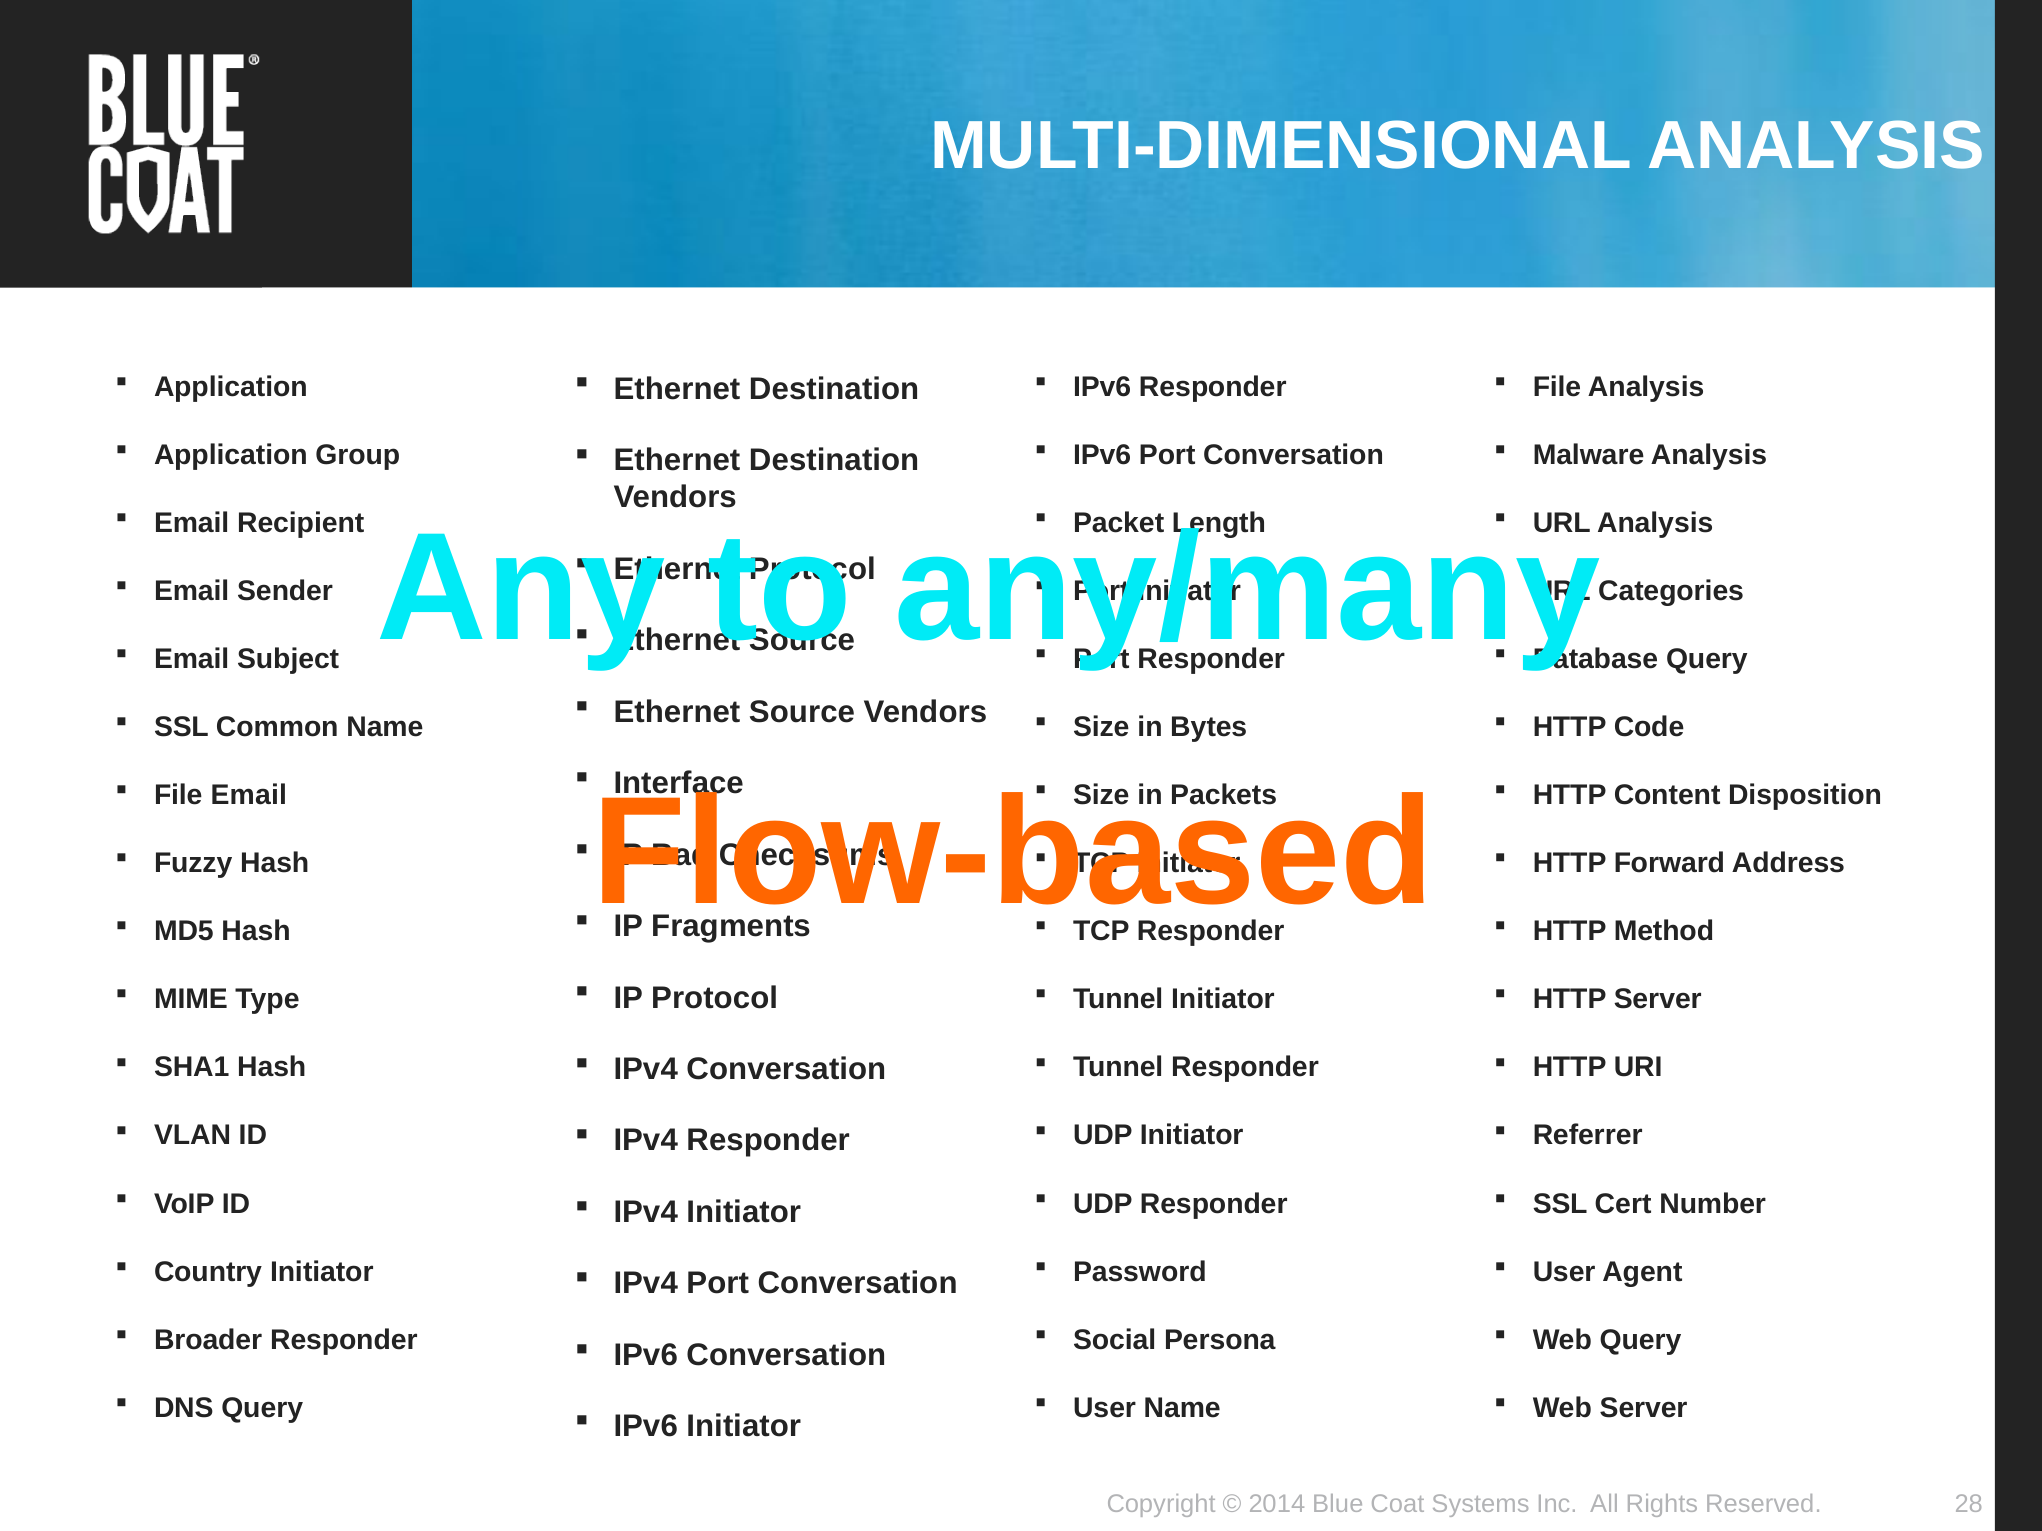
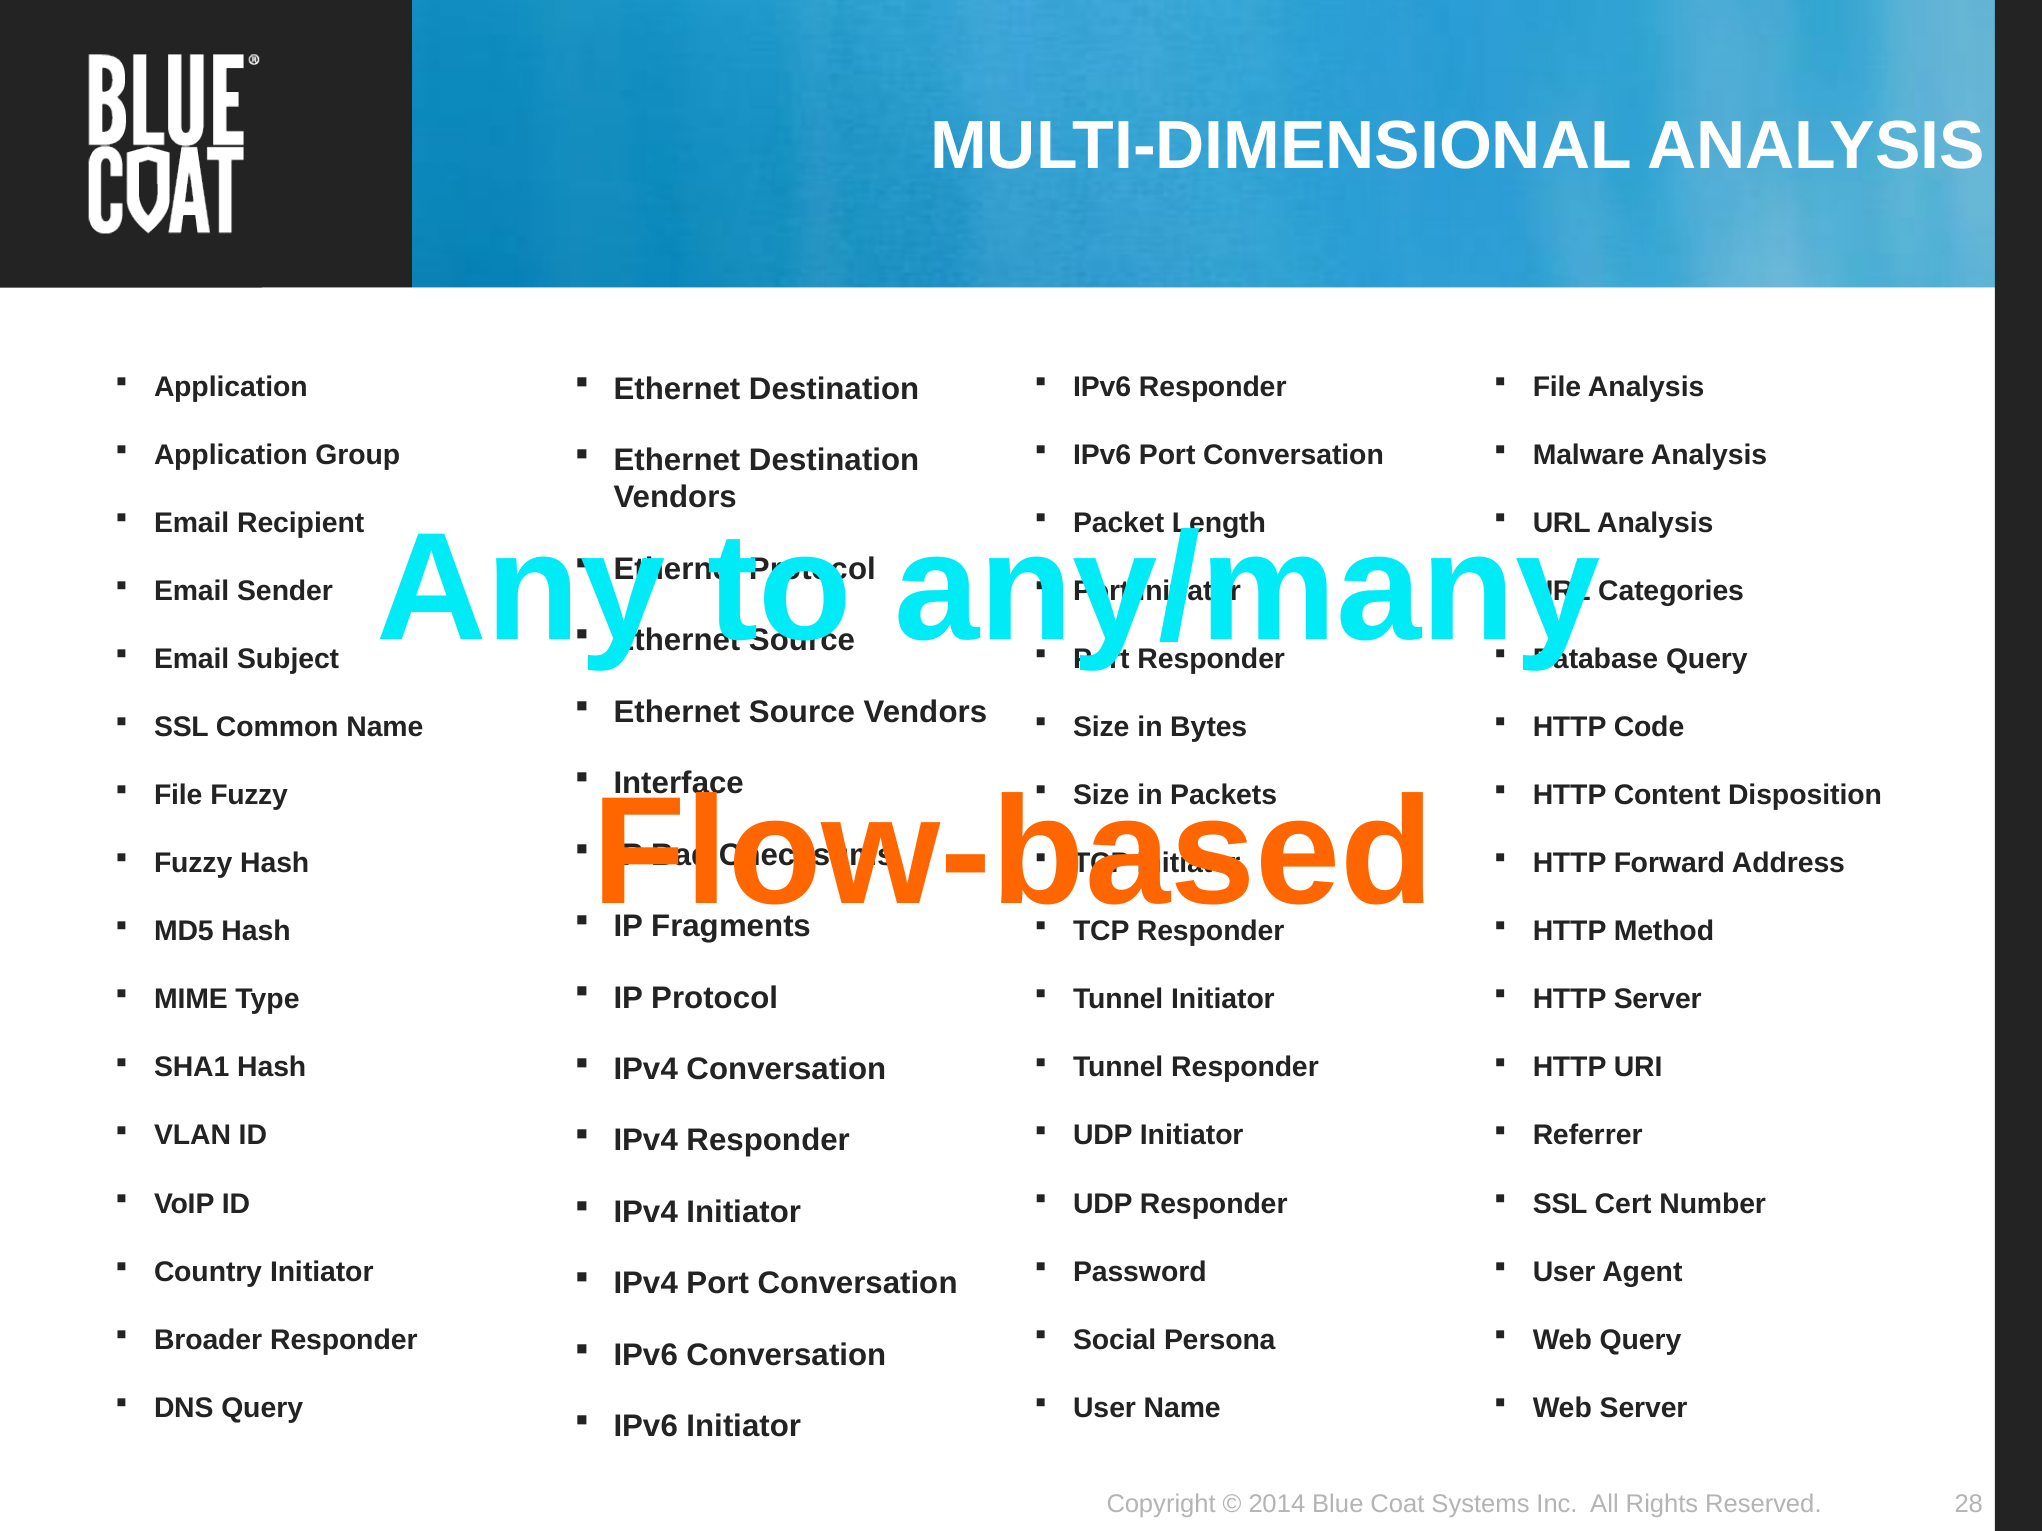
File Email: Email -> Fuzzy (249, 796)
